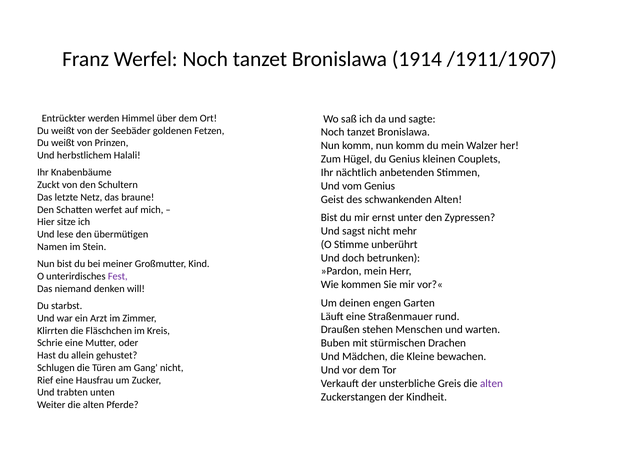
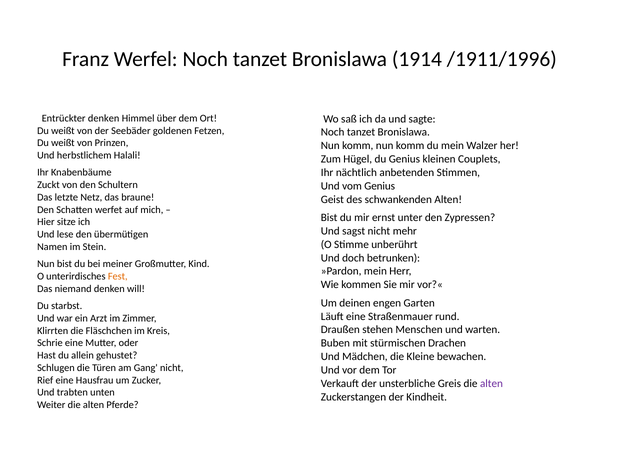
/1911/1907: /1911/1907 -> /1911/1996 (502, 59)
Entrückter werden: werden -> denken (104, 118)
Fest colour: purple -> orange (118, 277)
